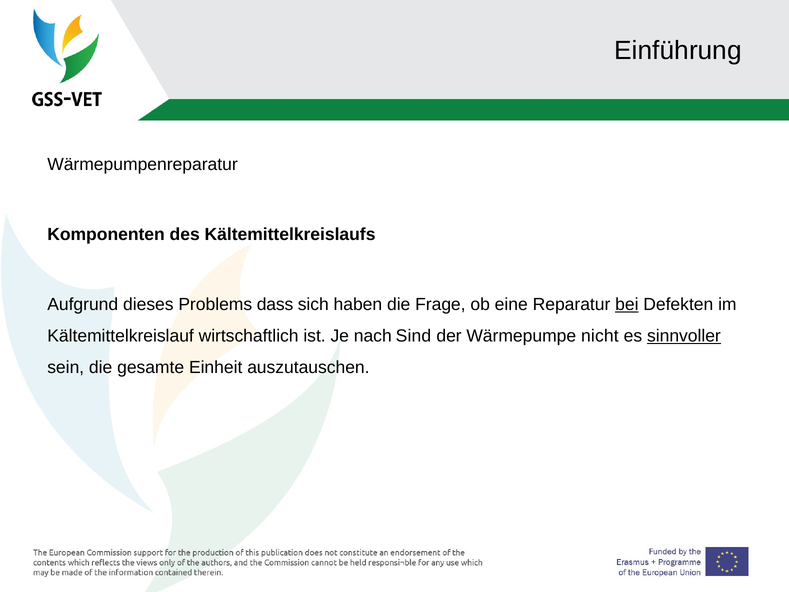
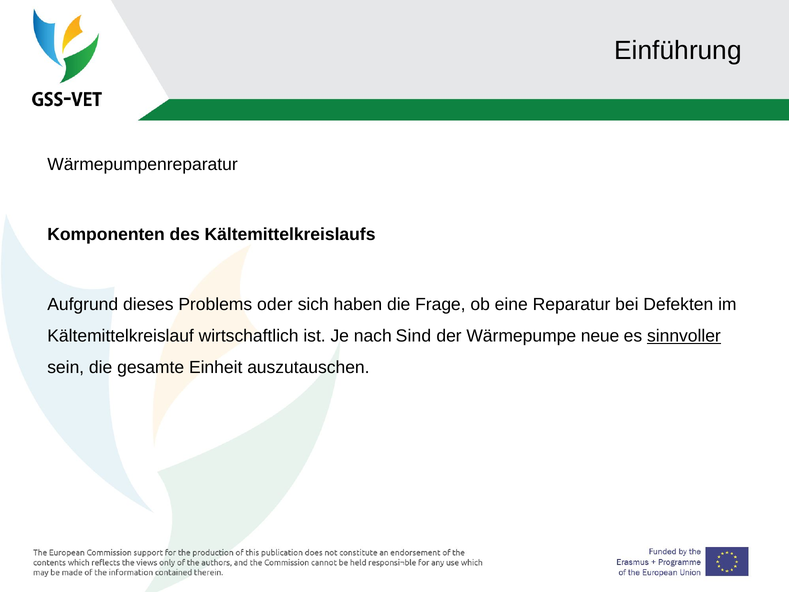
dass: dass -> oder (275, 304)
bei underline: present -> none (627, 304)
nicht: nicht -> neue (600, 336)
